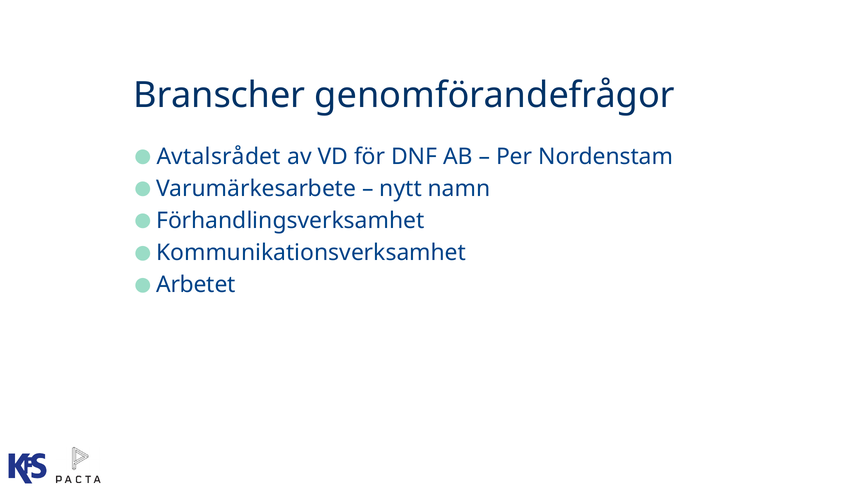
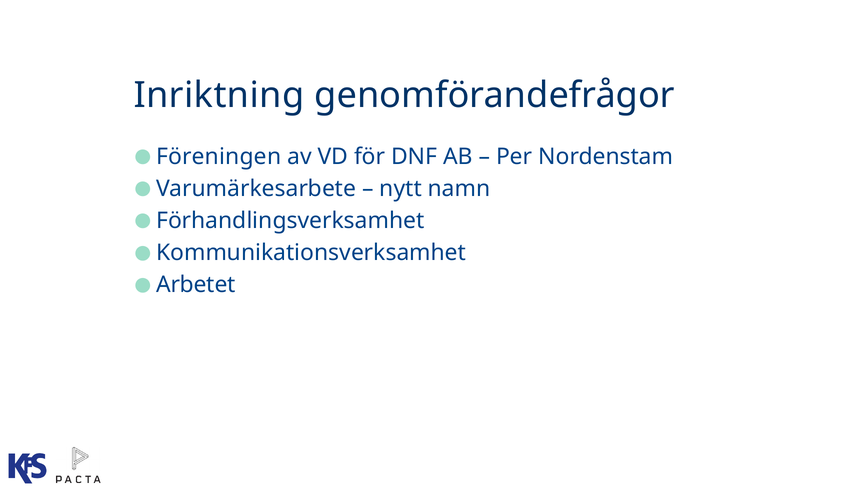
Branscher: Branscher -> Inriktning (219, 96)
Avtalsrådet: Avtalsrådet -> Föreningen (219, 157)
